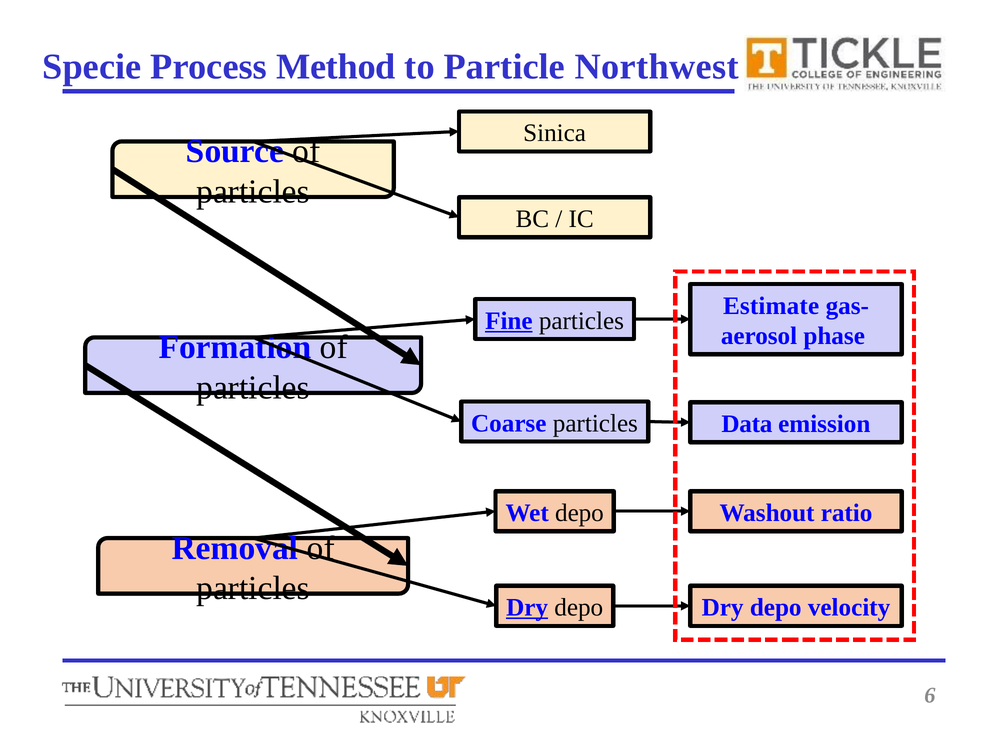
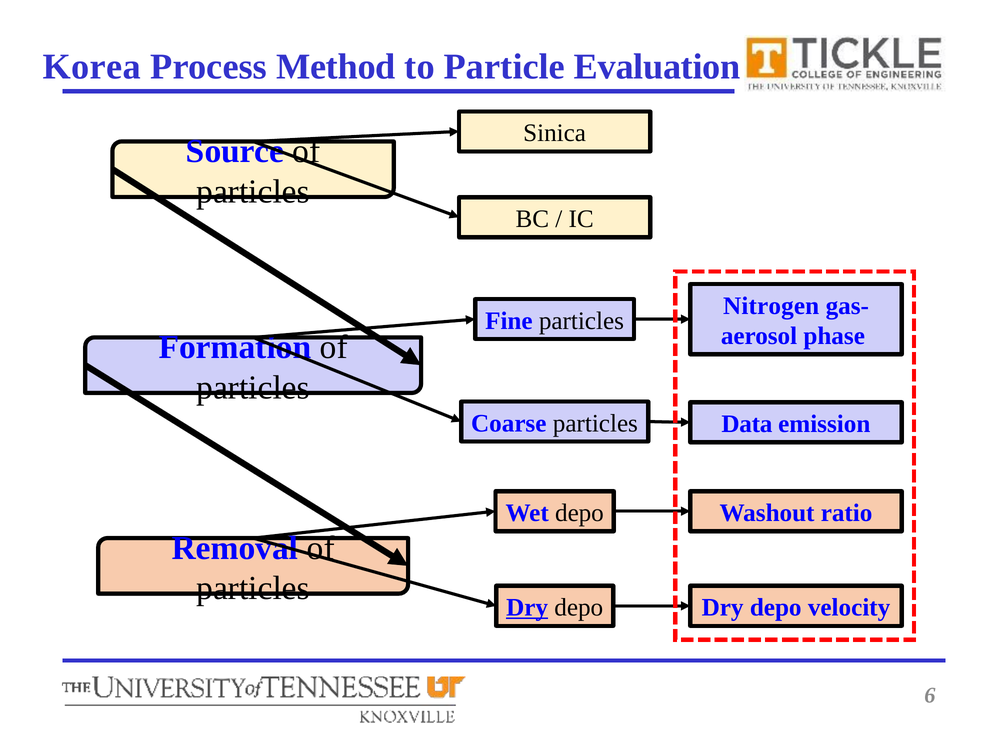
Specie: Specie -> Korea (92, 67)
Northwest: Northwest -> Evaluation (657, 67)
Estimate: Estimate -> Nitrogen (771, 306)
Fine underline: present -> none (509, 321)
